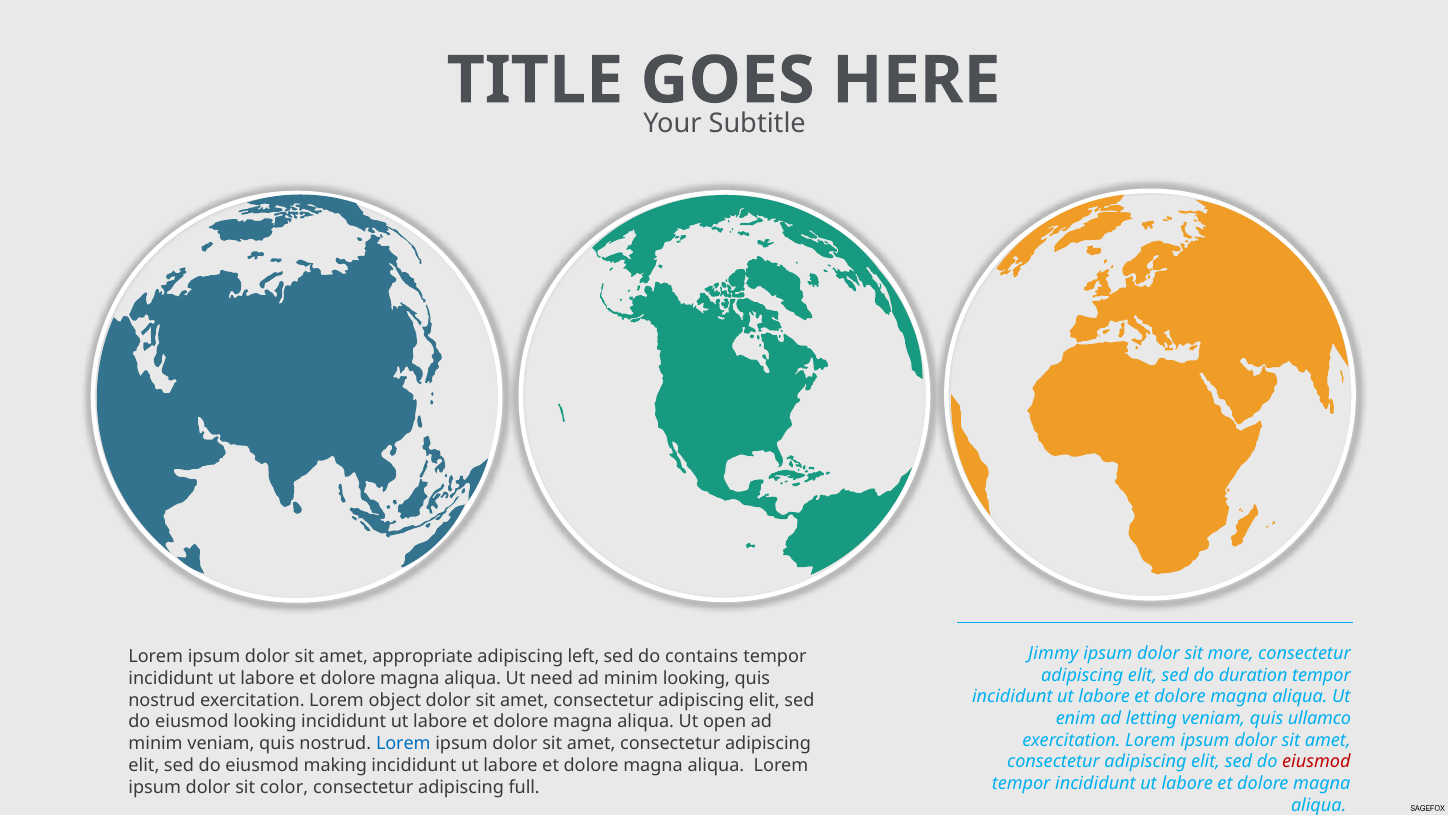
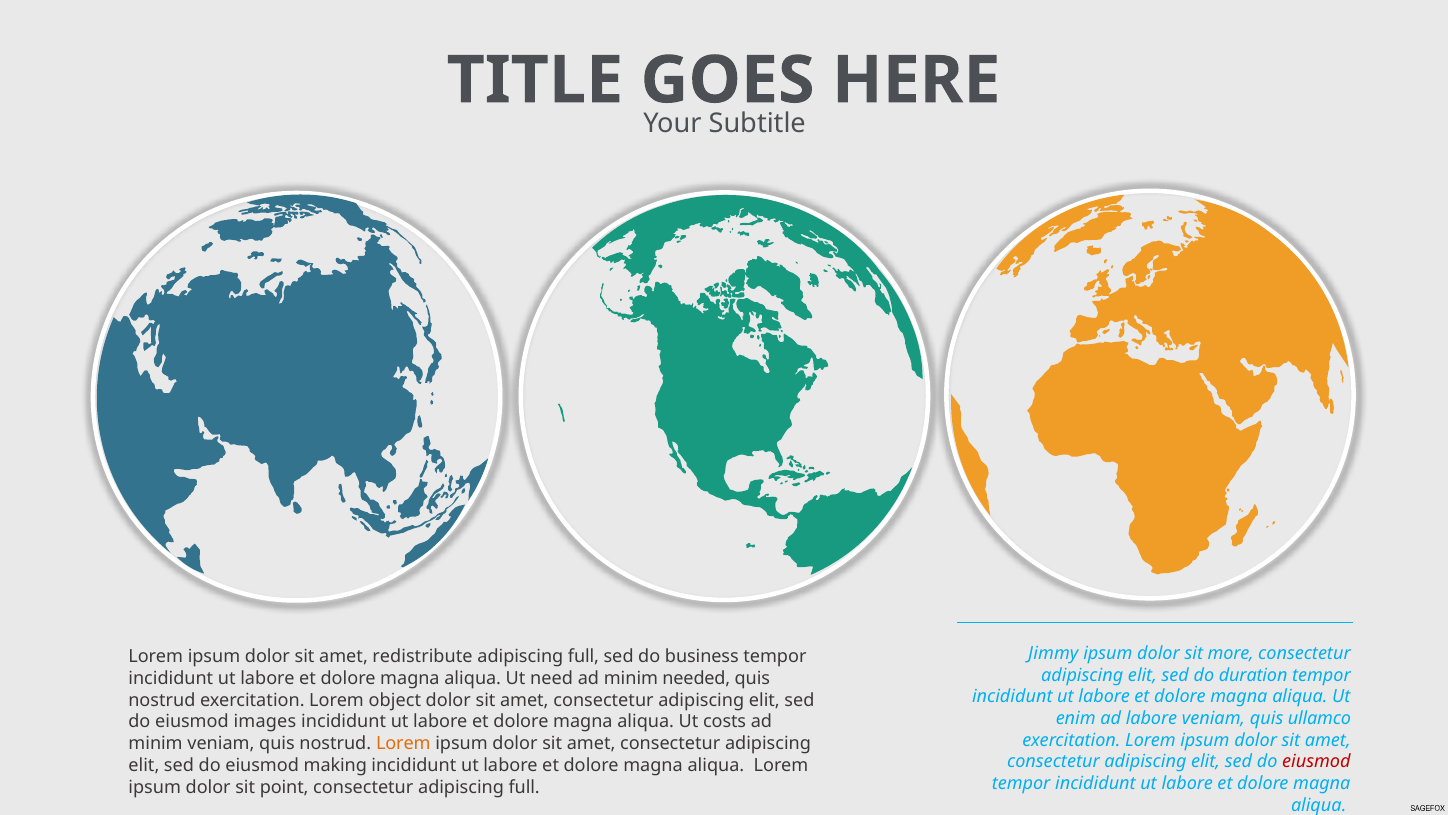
appropriate: appropriate -> redistribute (423, 656)
left: left -> full (584, 656)
contains: contains -> business (702, 656)
minim looking: looking -> needed (696, 678)
ad letting: letting -> labore (1152, 718)
eiusmod looking: looking -> images (265, 721)
open: open -> costs (725, 721)
Lorem colour: blue -> orange (403, 743)
color: color -> point (284, 787)
